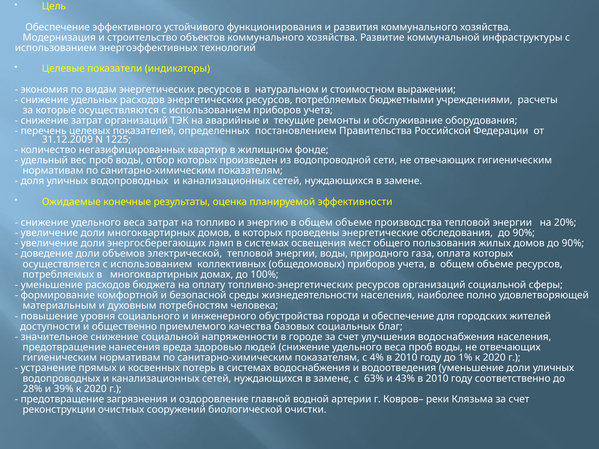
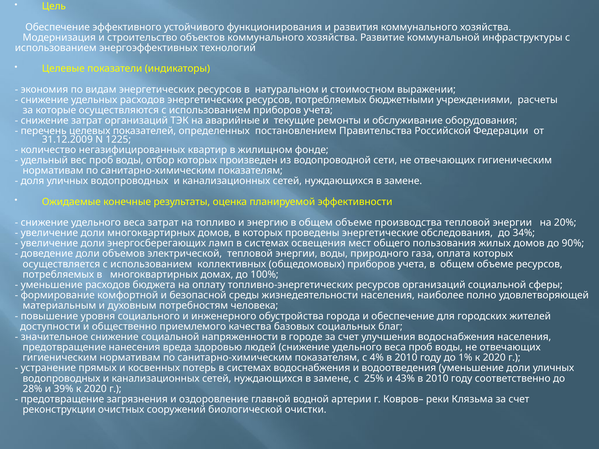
обследования до 90%: 90% -> 34% (524, 233)
63%: 63% -> 25% (374, 379)
